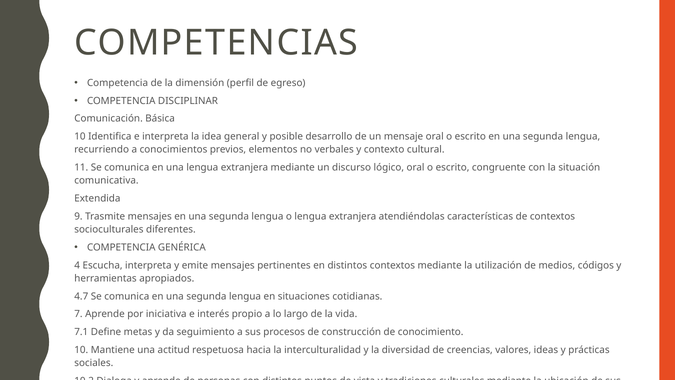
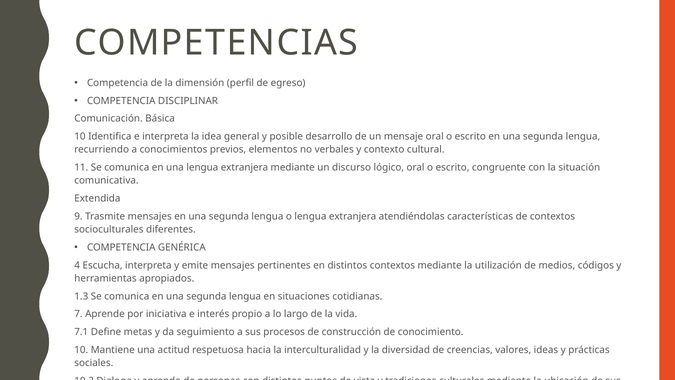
4.7: 4.7 -> 1.3 (81, 296)
